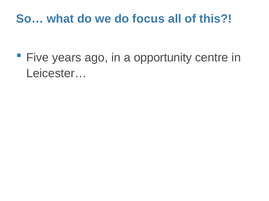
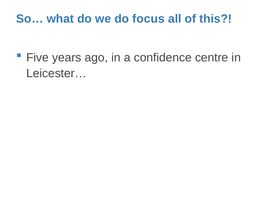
opportunity: opportunity -> confidence (163, 58)
